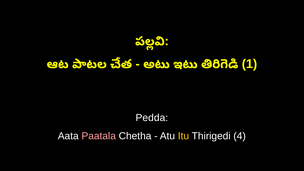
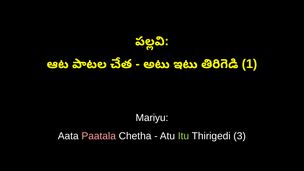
Pedda: Pedda -> Mariyu (152, 118)
Itu colour: yellow -> light green (183, 136)
4: 4 -> 3 (240, 136)
